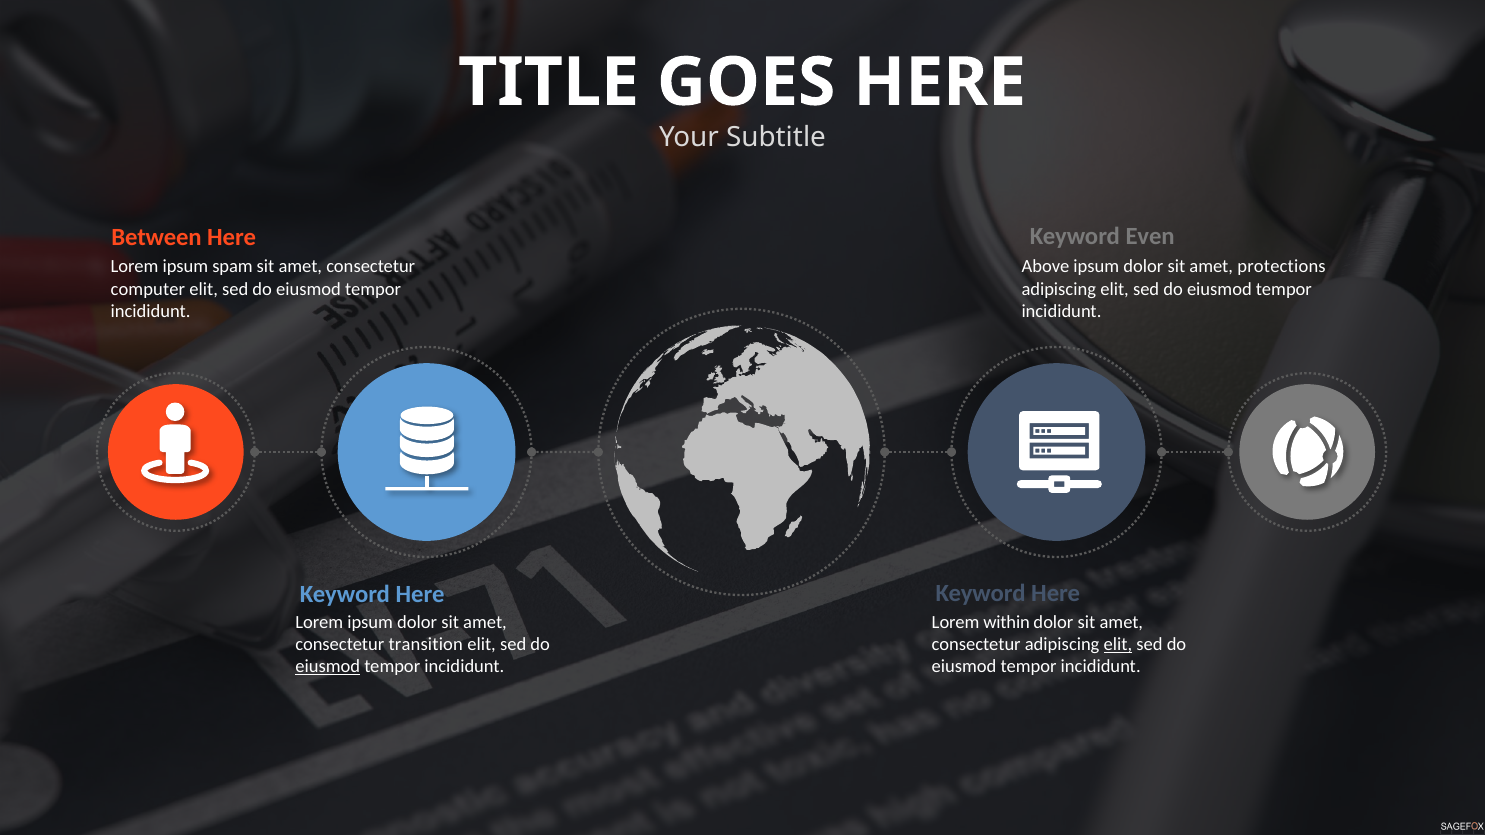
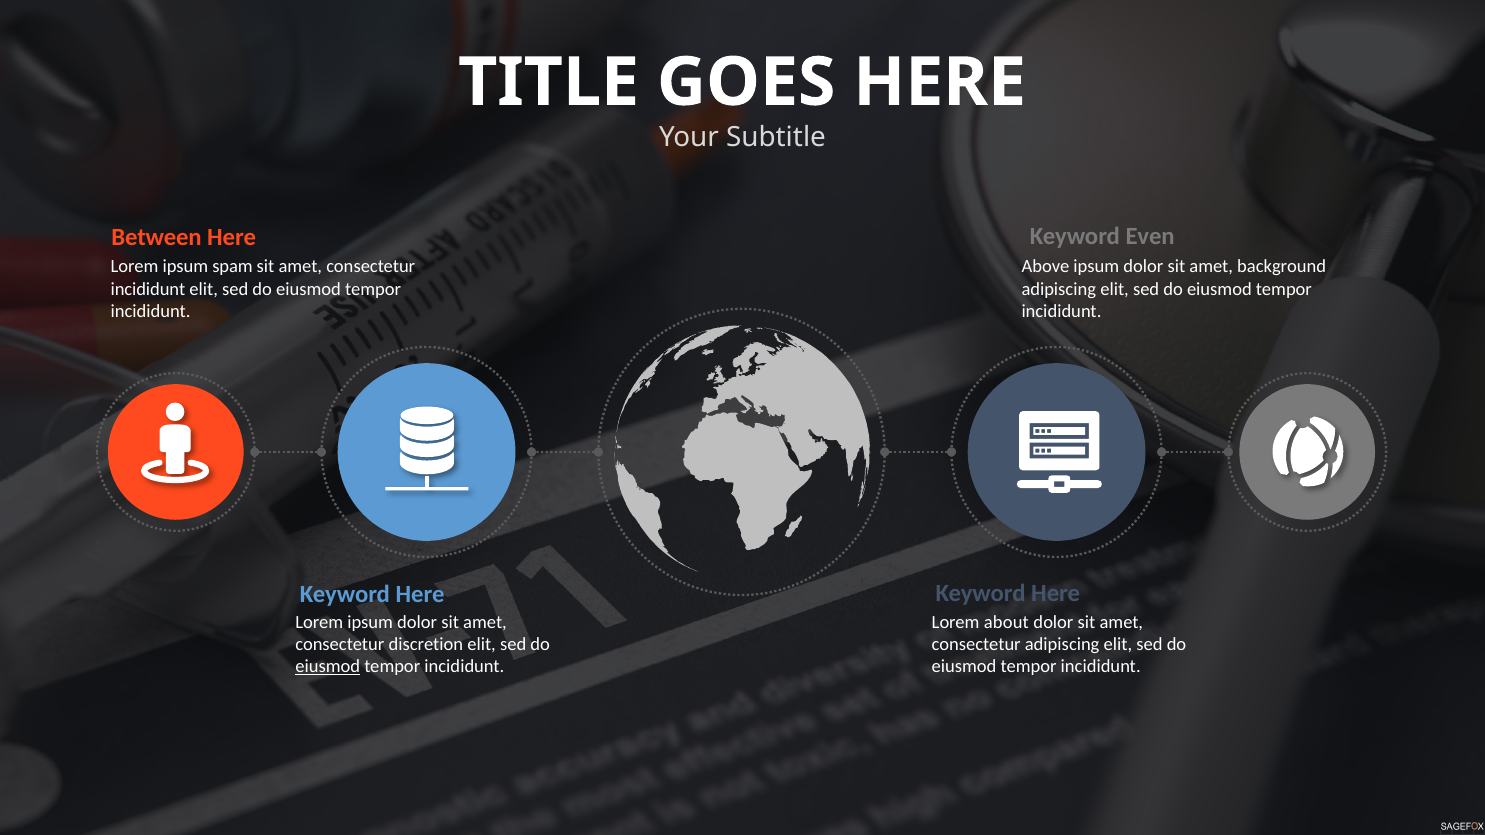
protections: protections -> background (1282, 267)
computer: computer -> incididunt (148, 289)
within: within -> about (1006, 622)
transition: transition -> discretion (426, 645)
elit underline: present -> none (1118, 645)
